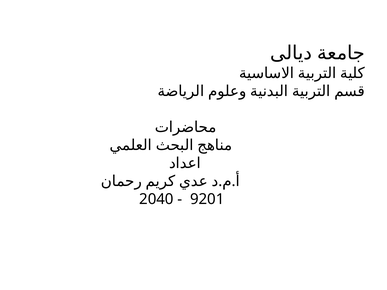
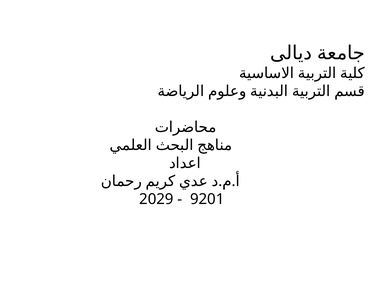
2040: 2040 -> 2029 (156, 199)
